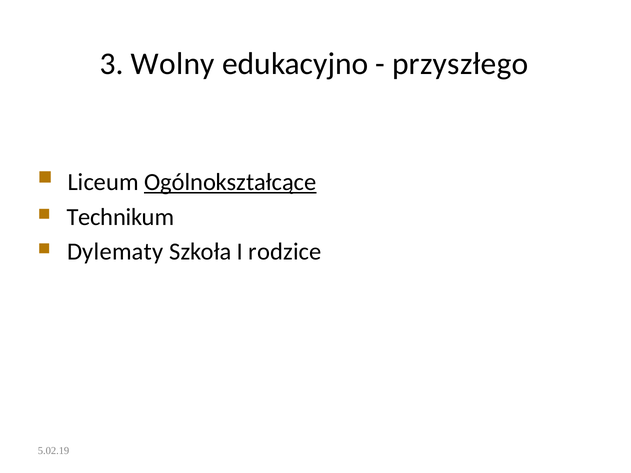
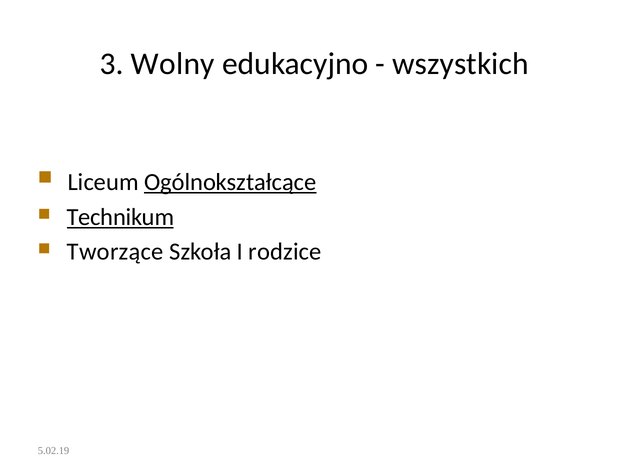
przyszłego: przyszłego -> wszystkich (460, 64)
Technikum underline: none -> present (120, 217)
Dylematy: Dylematy -> Tworzące (115, 252)
